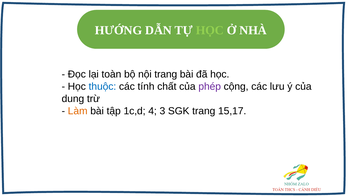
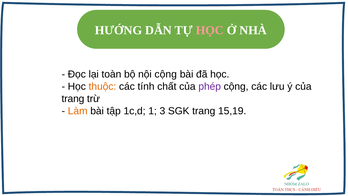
HỌC colour: light green -> pink (210, 30)
nội trang: trang -> cộng (166, 74)
thuộc colour: blue -> orange (102, 86)
dung: dung -> trang (73, 99)
4: 4 -> 1 (153, 111)
15,17: 15,17 -> 15,19 (232, 111)
